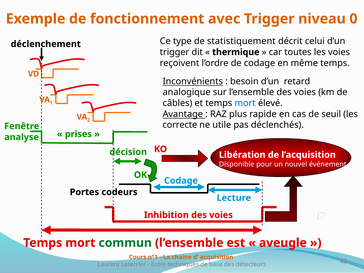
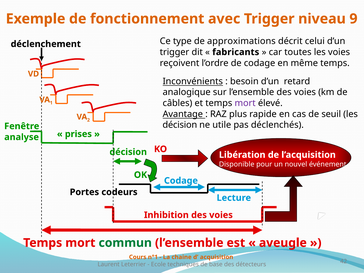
0: 0 -> 9 (353, 19)
statistiquement: statistiquement -> approximations (241, 41)
thermique: thermique -> fabricants (236, 52)
mort colour: blue -> purple (245, 103)
correcte: correcte -> décision (180, 125)
